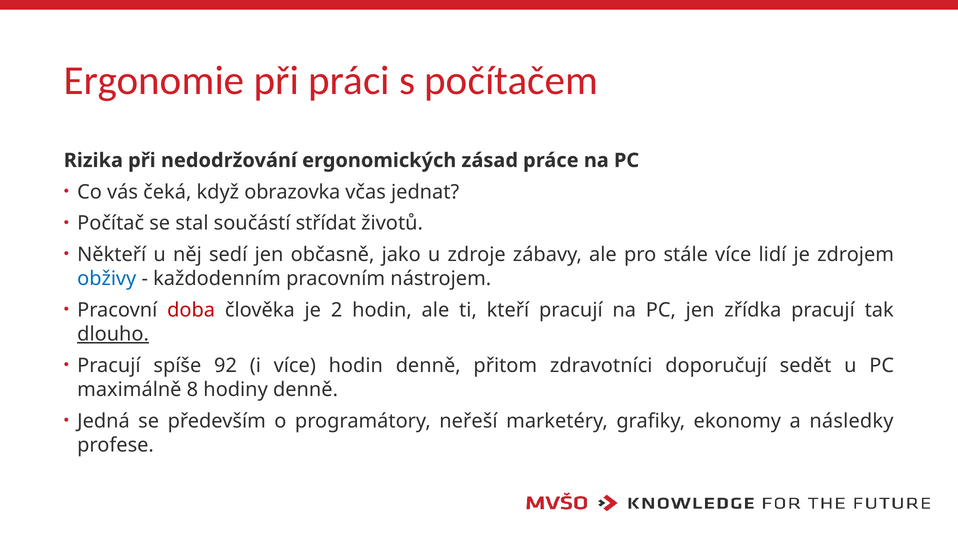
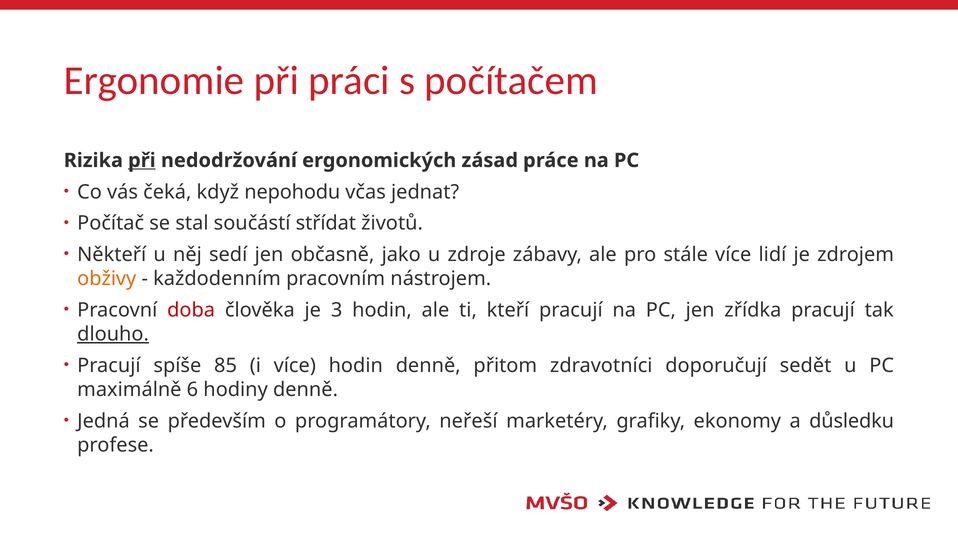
při underline: none -> present (142, 160)
obrazovka: obrazovka -> nepohodu (292, 192)
obživy colour: blue -> orange (107, 279)
2: 2 -> 3 (337, 310)
92: 92 -> 85 (225, 366)
8: 8 -> 6 (192, 390)
následky: následky -> důsledku (852, 421)
